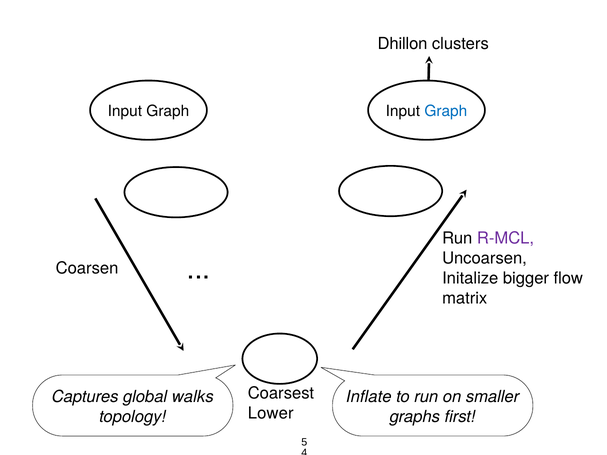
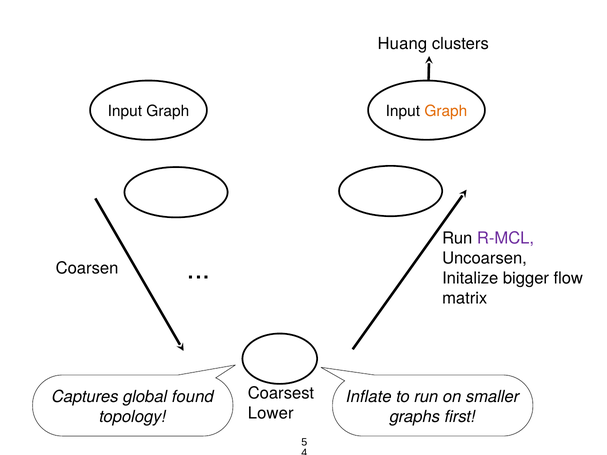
Dhillon: Dhillon -> Huang (402, 44)
Graph colour: blue -> orange (446, 111)
walks: walks -> found (193, 397)
